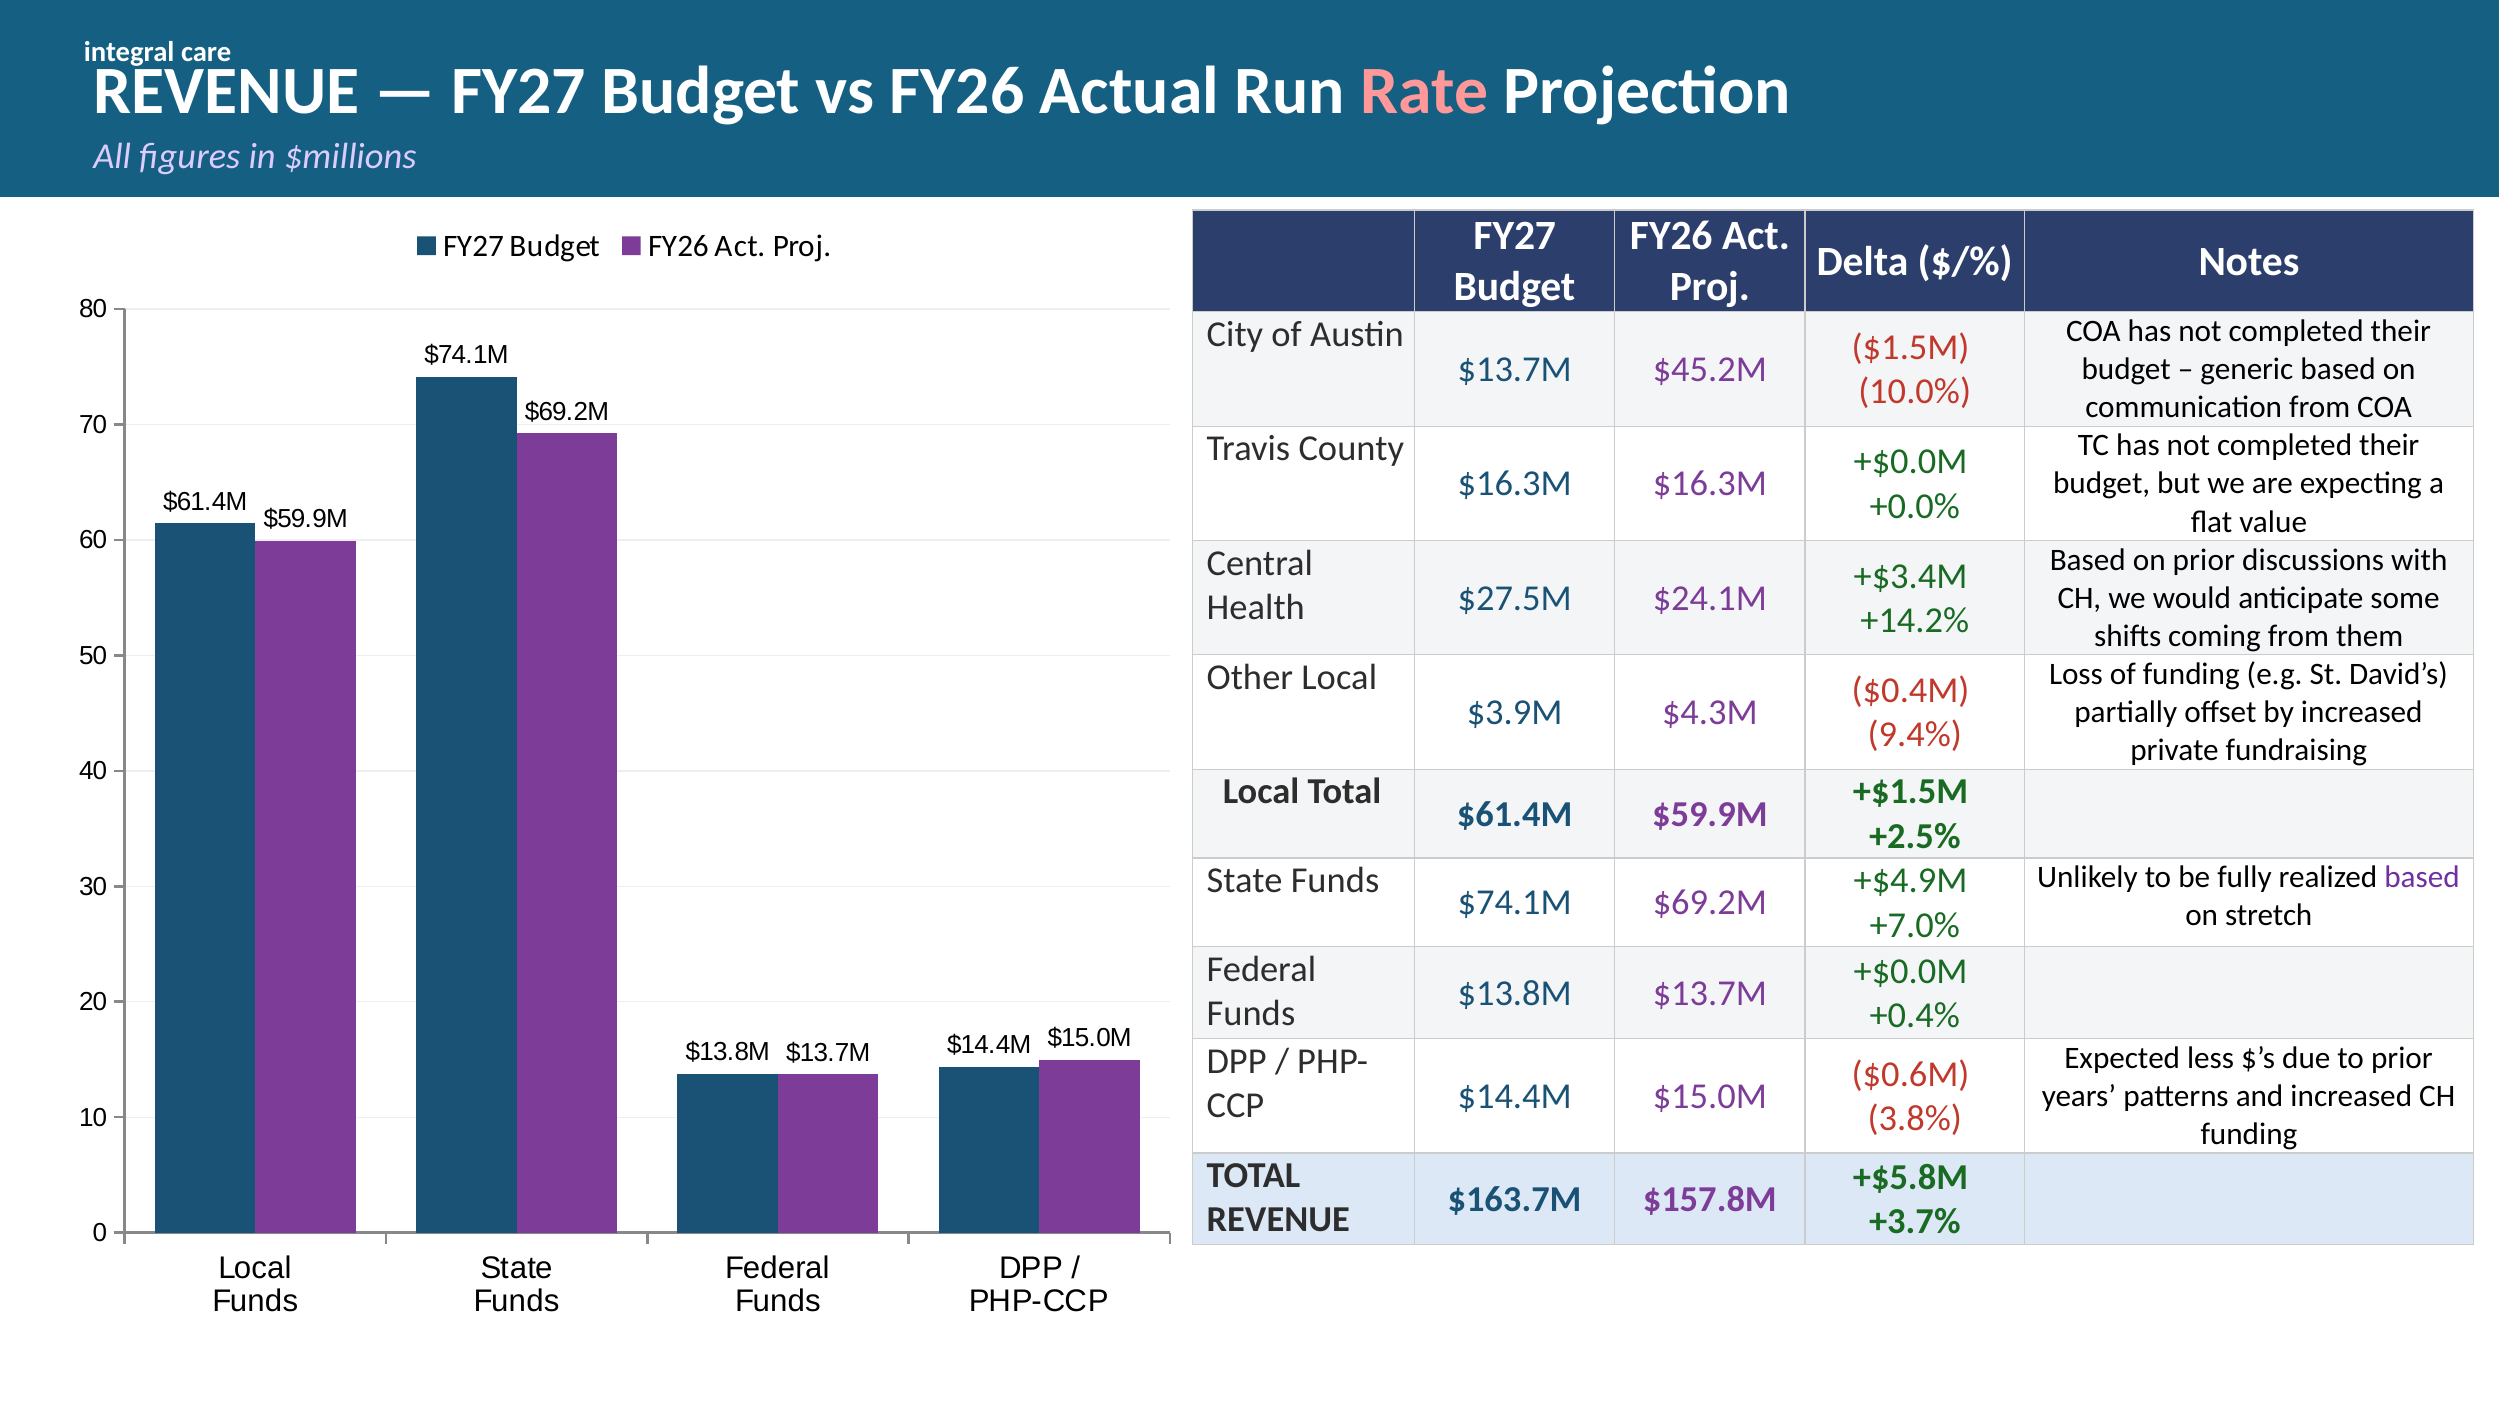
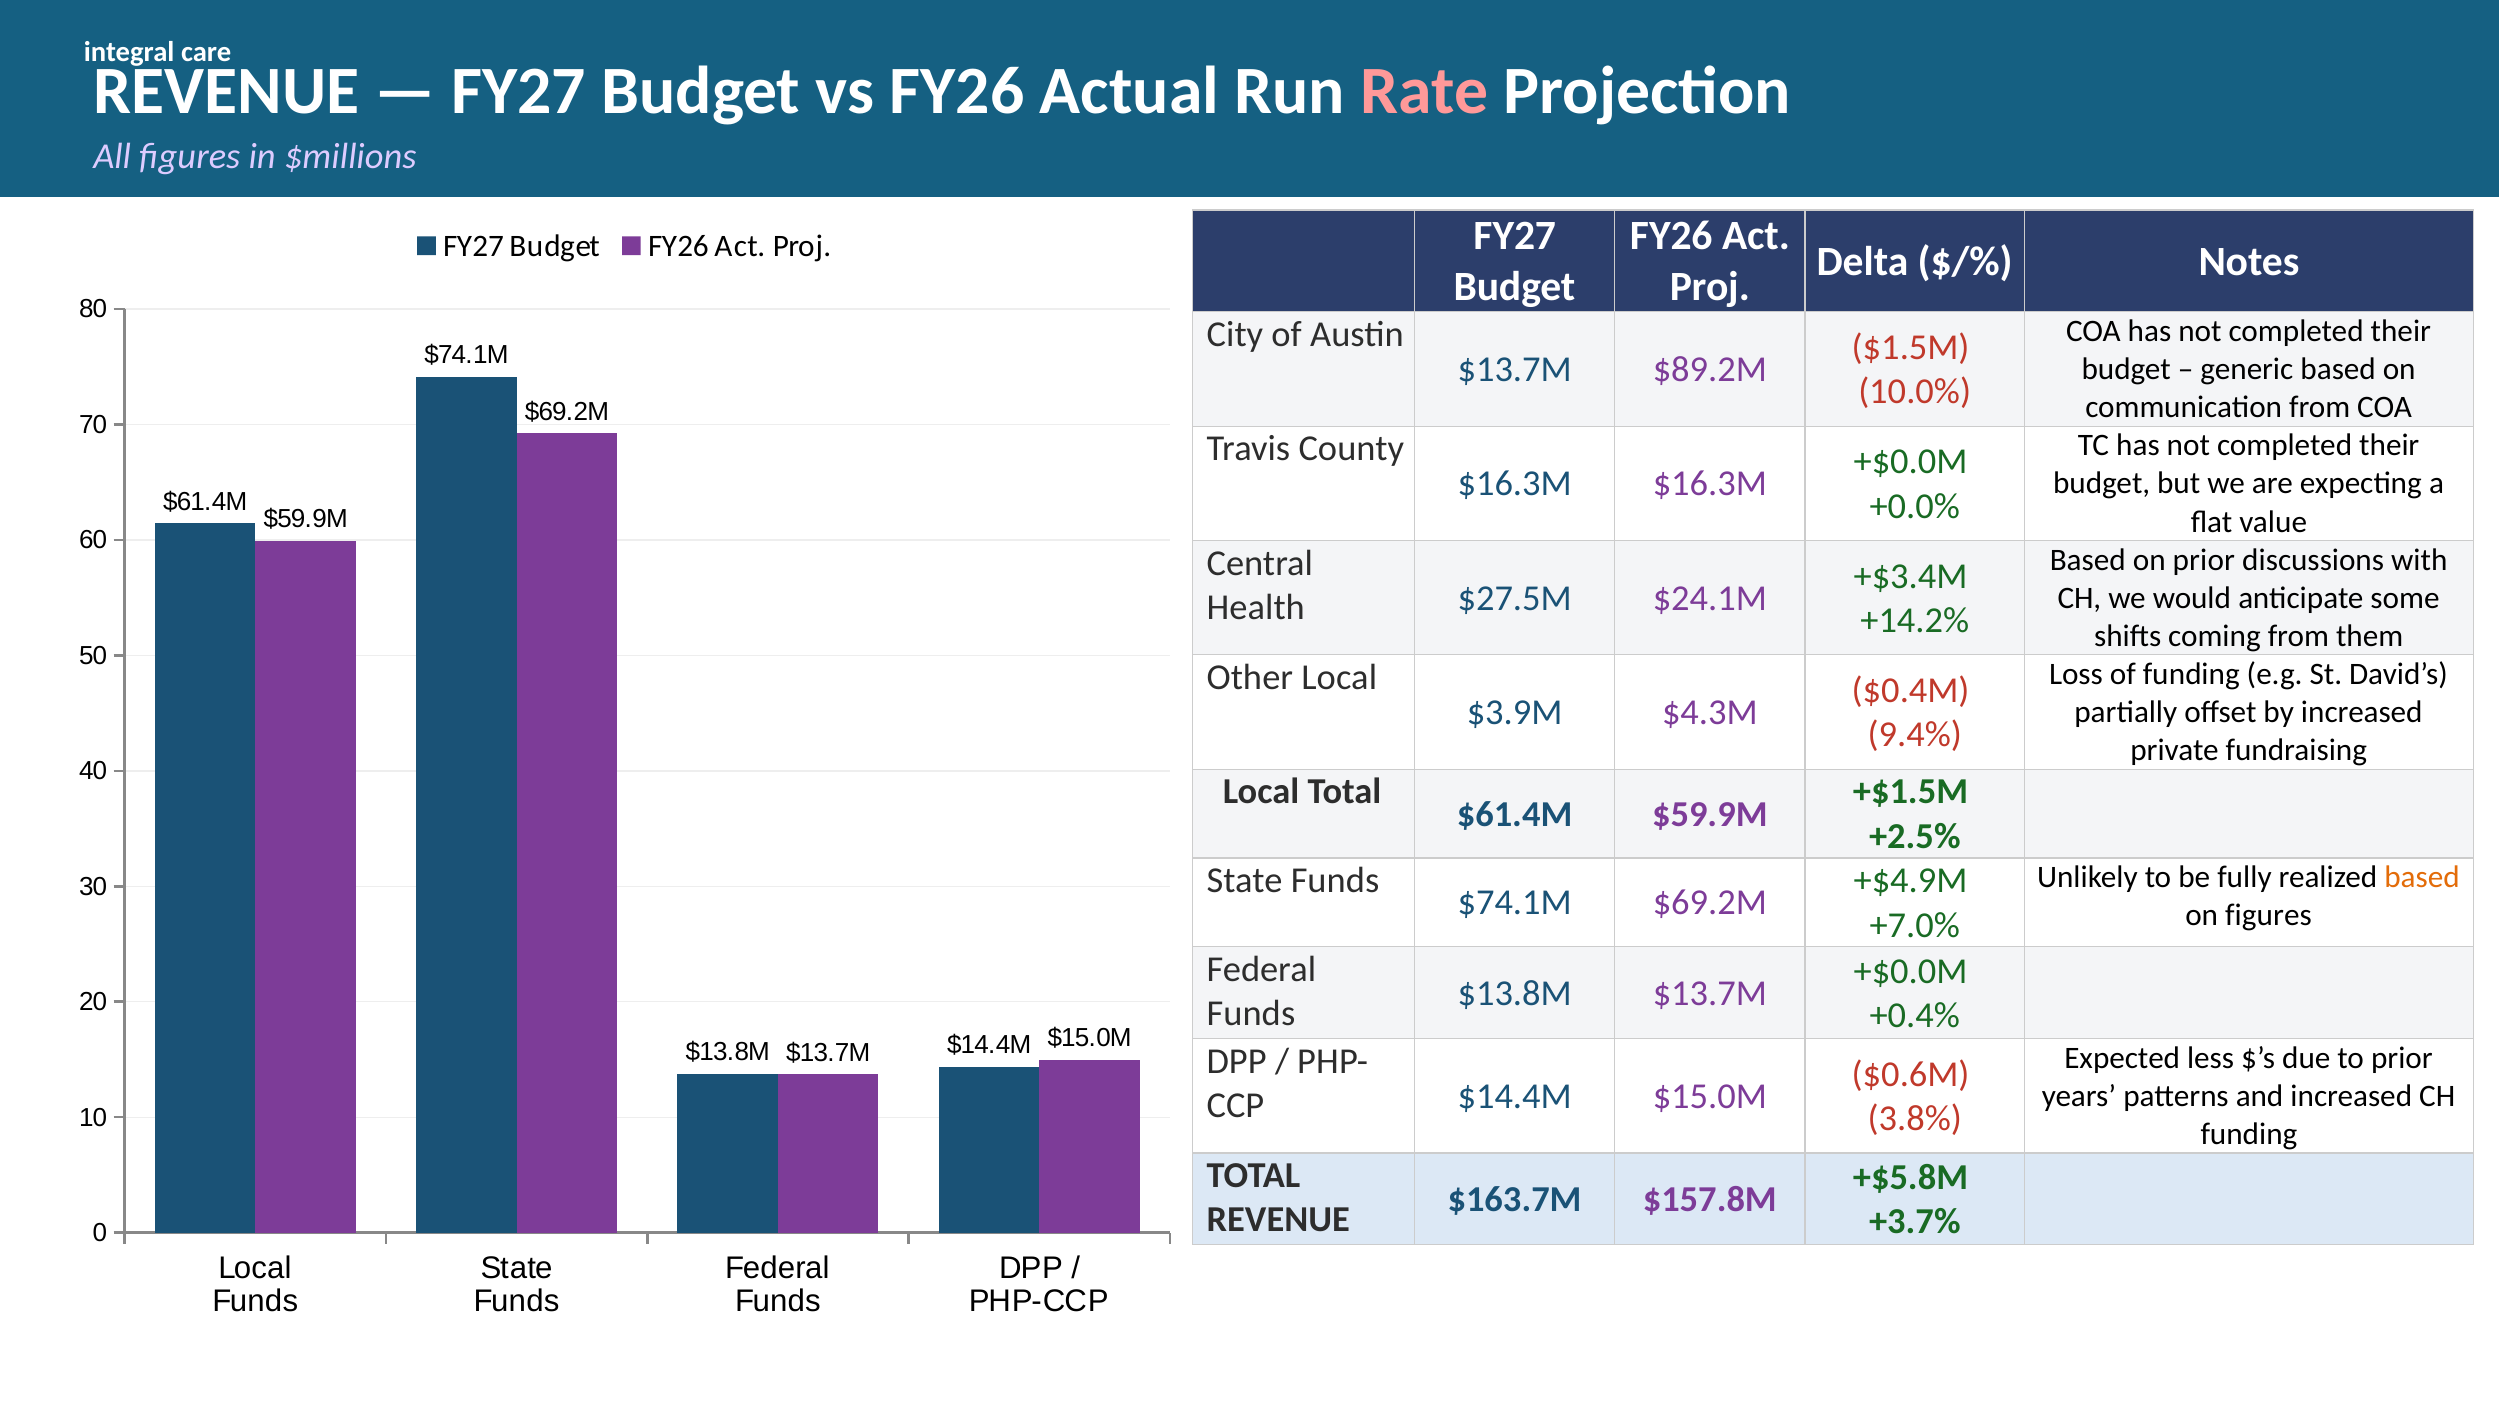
$45.2M: $45.2M -> $89.2M (1710, 369)
based colour: purple -> orange (2422, 877)
on stretch: stretch -> figures (2268, 915)
